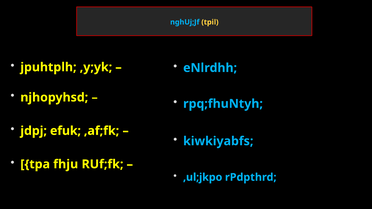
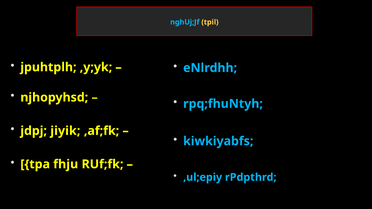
efuk: efuk -> jiyik (65, 131)
,ul;jkpo: ,ul;jkpo -> ,ul;epiy (203, 177)
